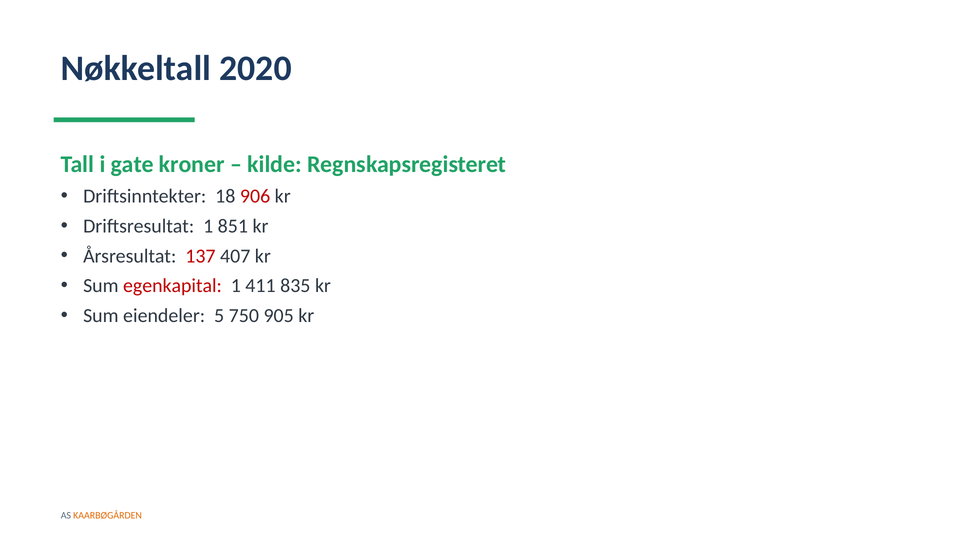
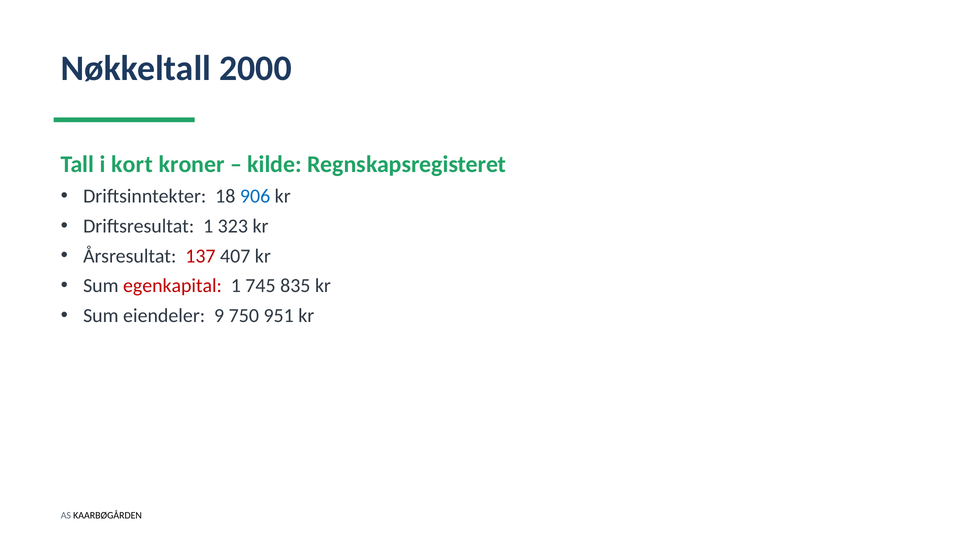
2020: 2020 -> 2000 (255, 68)
gate: gate -> kort (132, 164)
906 colour: red -> blue (255, 196)
851: 851 -> 323 (233, 226)
411: 411 -> 745 (260, 286)
5: 5 -> 9 (219, 316)
905: 905 -> 951 (279, 316)
KAARBØGÅRDEN colour: orange -> black (108, 515)
